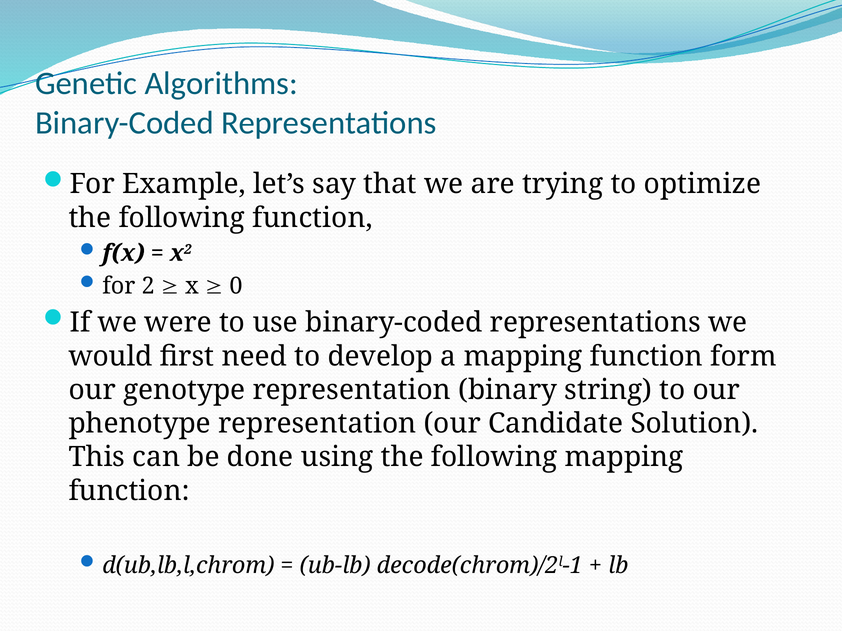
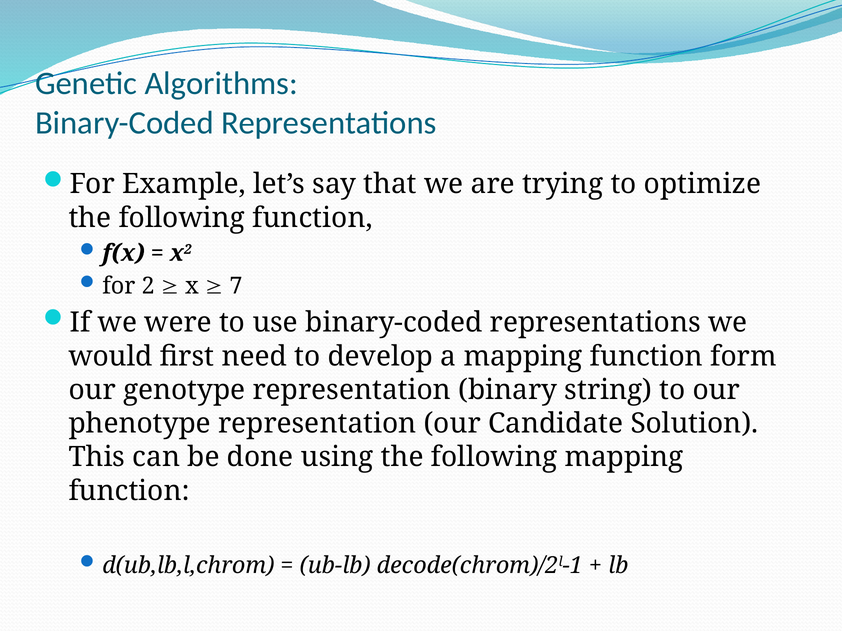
0: 0 -> 7 (236, 286)
